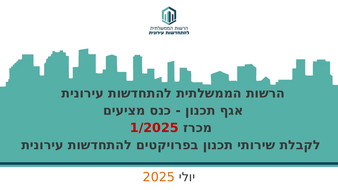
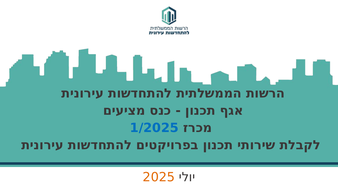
1/2025 colour: red -> blue (154, 128)
